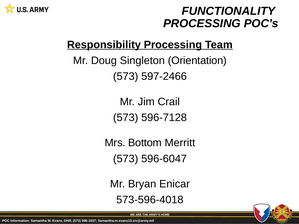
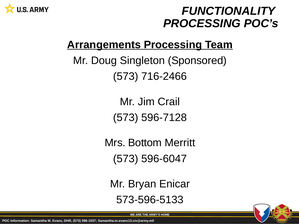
Responsibility: Responsibility -> Arrangements (104, 45)
Orientation: Orientation -> Sponsored (197, 61)
597-2466: 597-2466 -> 716-2466 (164, 76)
573-596-4018: 573-596-4018 -> 573-596-5133 (150, 200)
